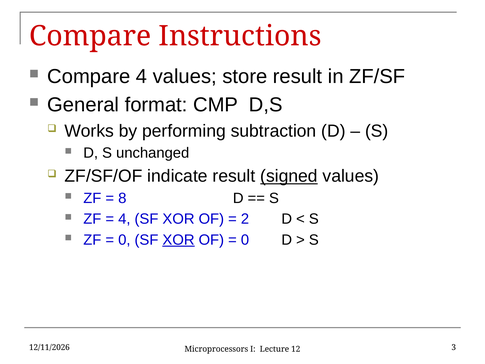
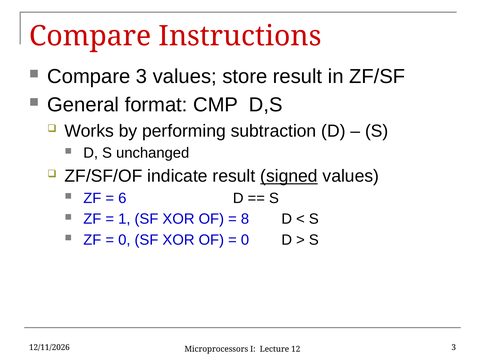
Compare 4: 4 -> 3 (142, 77)
8: 8 -> 6 (122, 198)
4: 4 -> 1 (124, 219)
2: 2 -> 8 (245, 219)
XOR underline: present -> none (179, 240)
